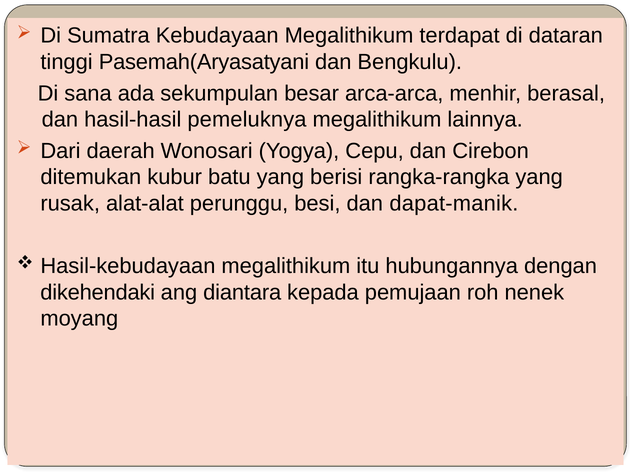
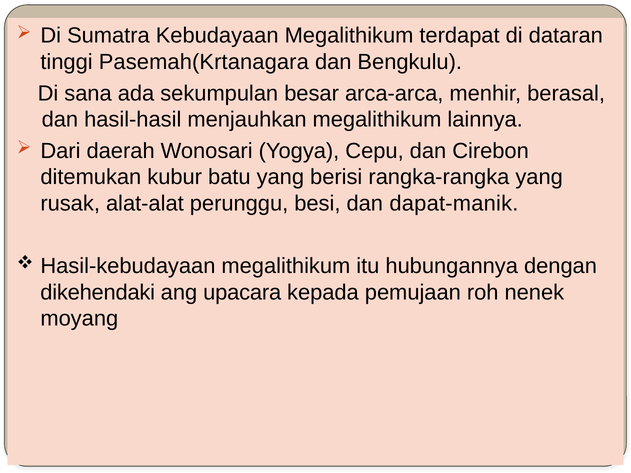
Pasemah(Aryasatyani: Pasemah(Aryasatyani -> Pasemah(Krtanagara (204, 62)
pemeluknya: pemeluknya -> menjauhkan (247, 120)
diantara: diantara -> upacara (242, 292)
